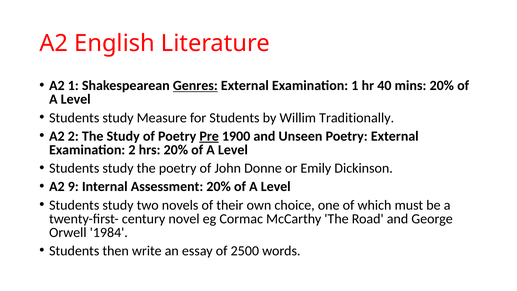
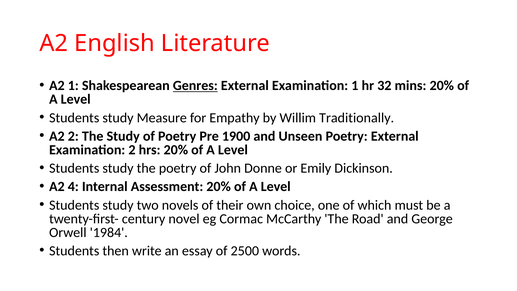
40: 40 -> 32 (384, 86)
for Students: Students -> Empathy (234, 118)
Pre underline: present -> none (209, 136)
9: 9 -> 4 (73, 187)
